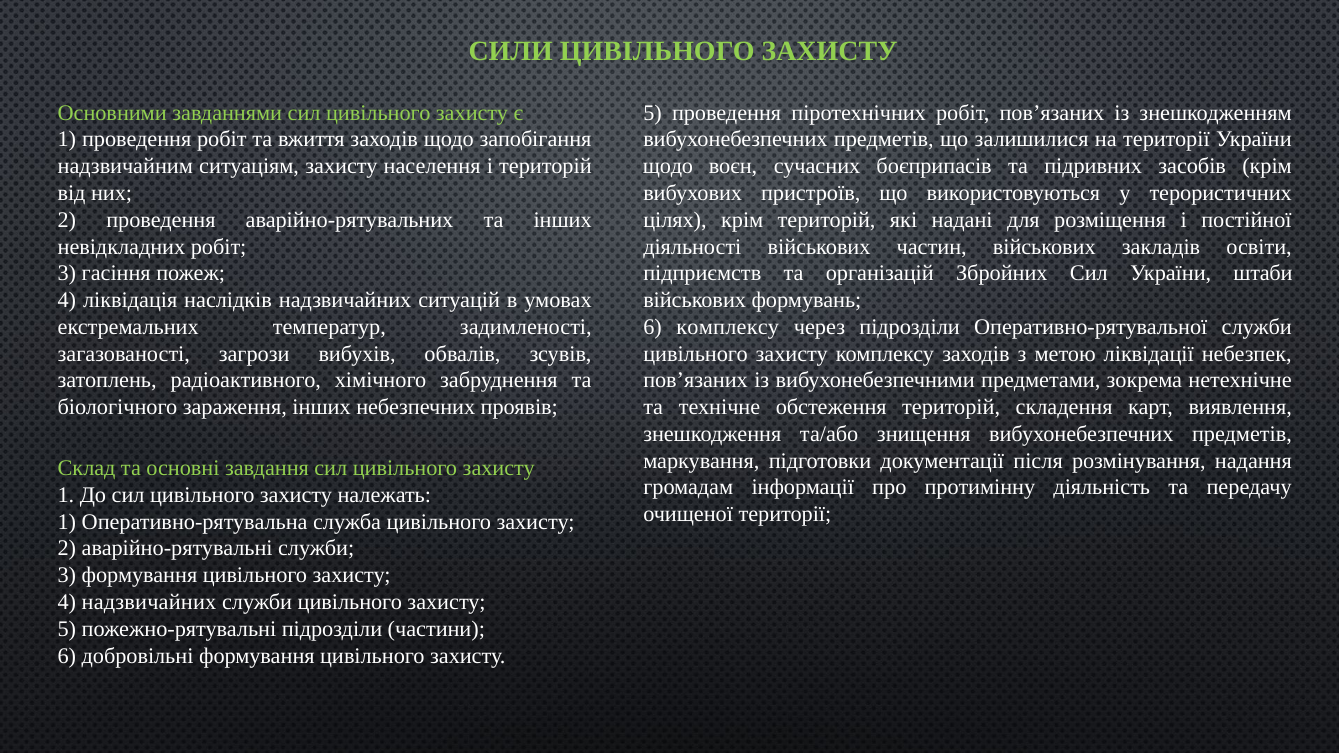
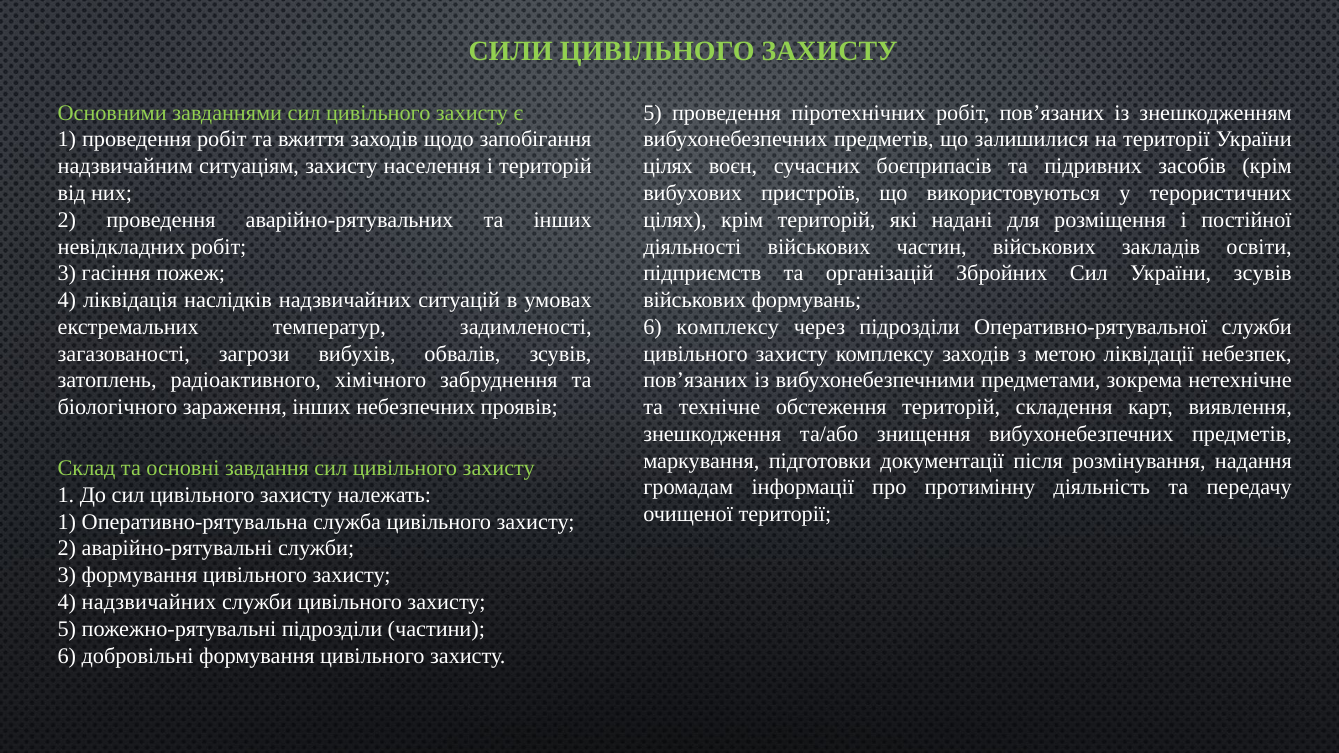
щодо: щодо -> цілях (668, 166)
України штаби: штаби -> зсувів (1263, 273)
